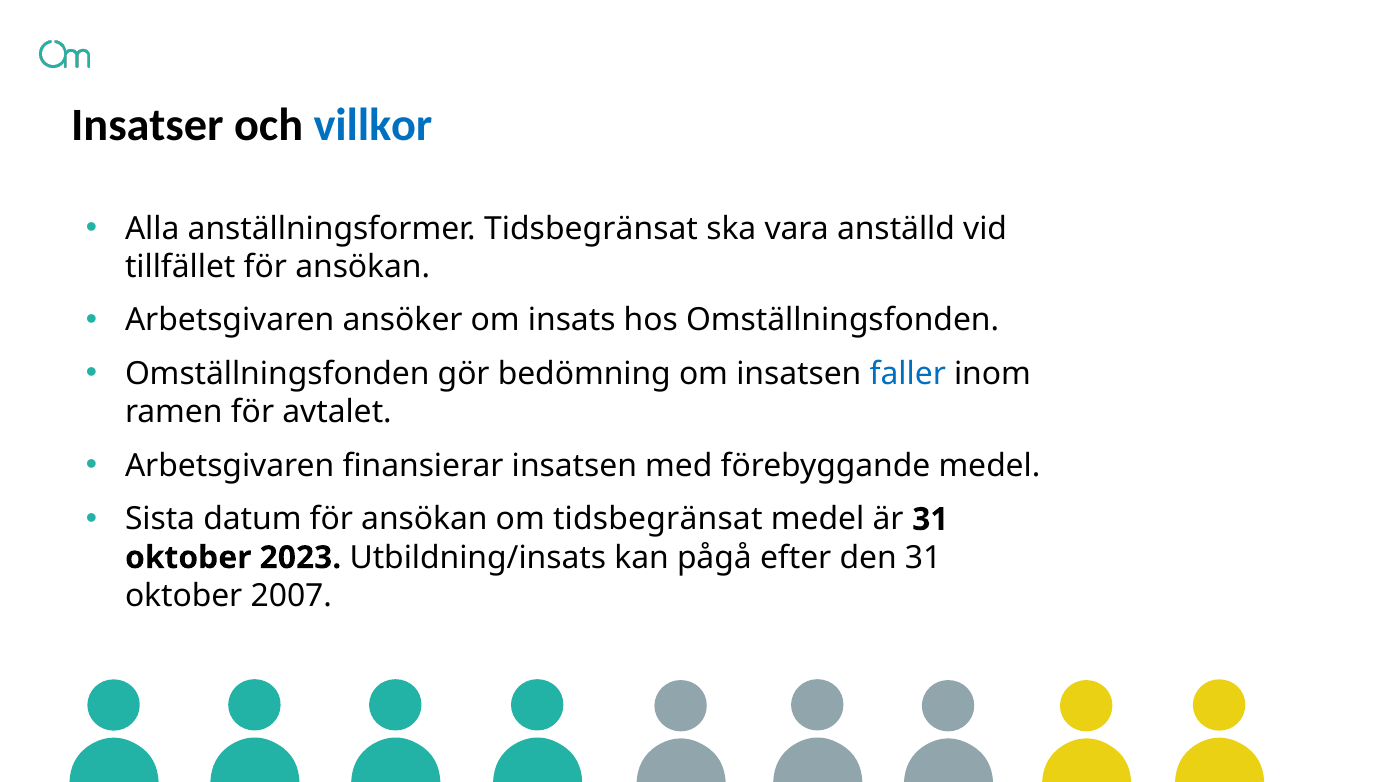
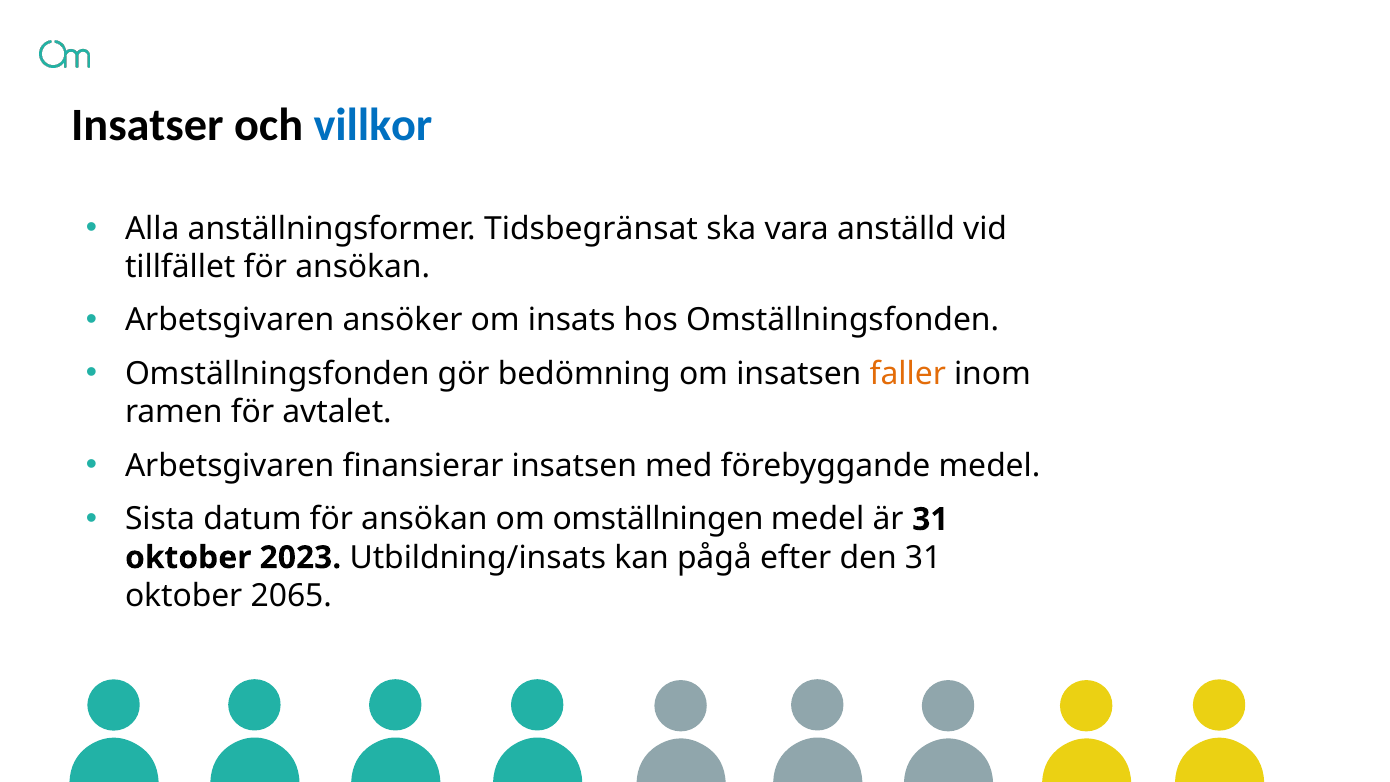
faller colour: blue -> orange (908, 374)
om tidsbegränsat: tidsbegränsat -> omställningen (658, 519)
2007: 2007 -> 2065 (291, 596)
